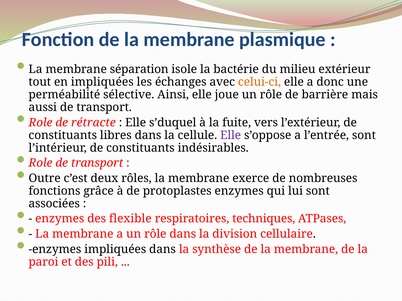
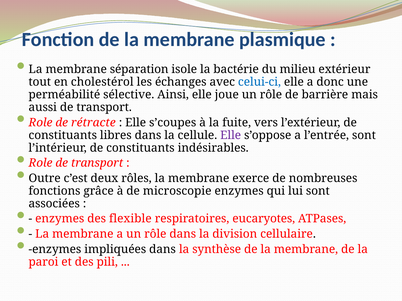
en impliquées: impliquées -> cholestérol (102, 82)
celui-ci colour: orange -> blue (259, 82)
s’duquel: s’duquel -> s’coupes (173, 123)
protoplastes: protoplastes -> microscopie (177, 191)
techniques: techniques -> eucaryotes (264, 219)
